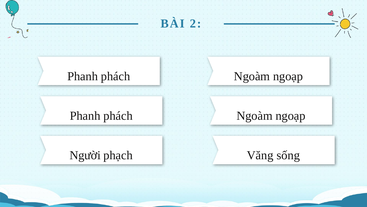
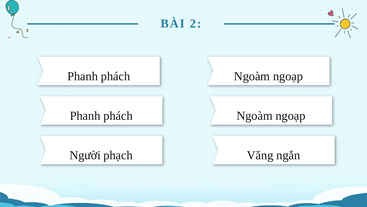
sống: sống -> ngắn (288, 155)
